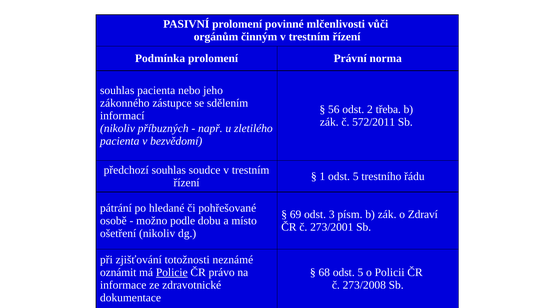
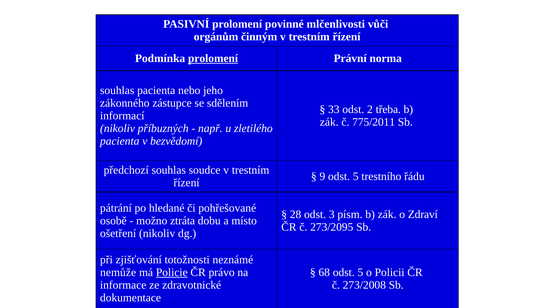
prolomení underline: none -> present (213, 59)
56: 56 -> 33 (334, 109)
572/2011: 572/2011 -> 775/2011 (374, 122)
1: 1 -> 9 (322, 177)
69: 69 -> 28 (296, 215)
podle: podle -> ztráta (183, 221)
273/2001: 273/2001 -> 273/2095 (332, 227)
oznámit: oznámit -> nemůže (118, 273)
